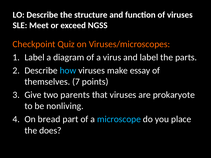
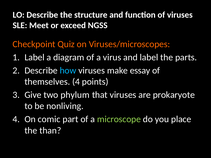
themselves 7: 7 -> 4 (76, 82)
parents: parents -> phylum (75, 95)
bread: bread -> comic (49, 119)
microscope colour: light blue -> light green (119, 119)
does: does -> than (50, 131)
